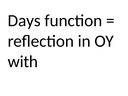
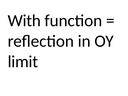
Days: Days -> With (24, 21)
with: with -> limit (23, 62)
